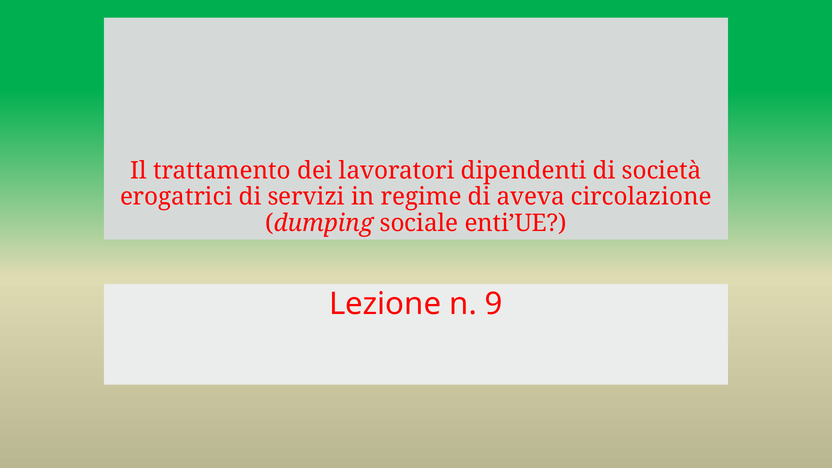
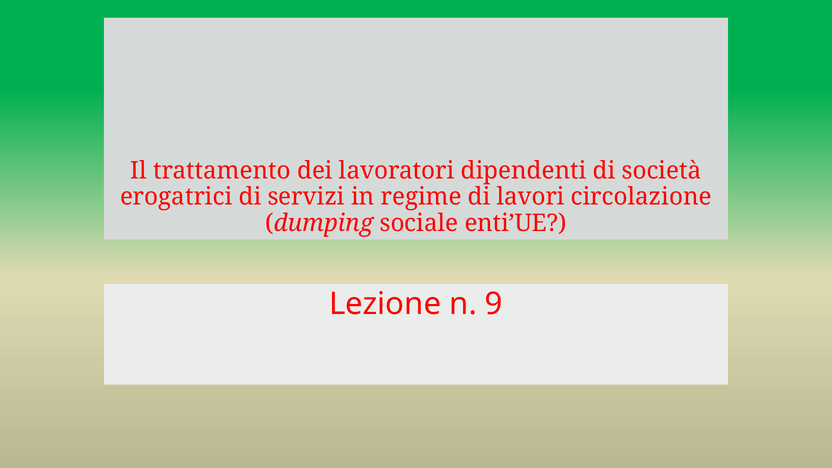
aveva: aveva -> lavori (531, 197)
